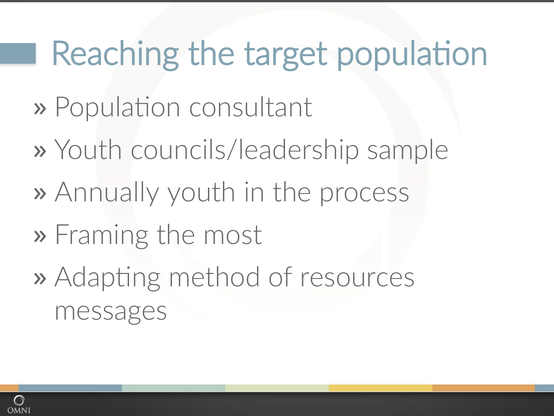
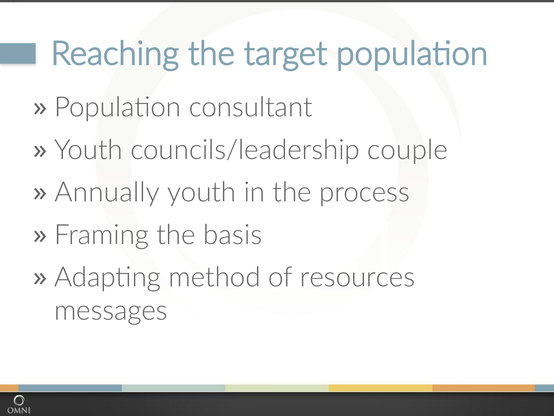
sample: sample -> couple (408, 150)
most: most -> basis (233, 235)
